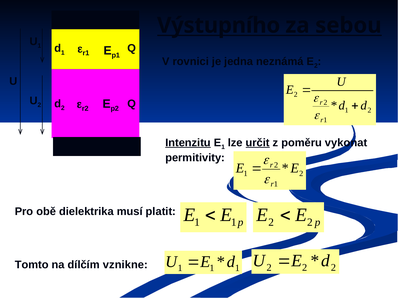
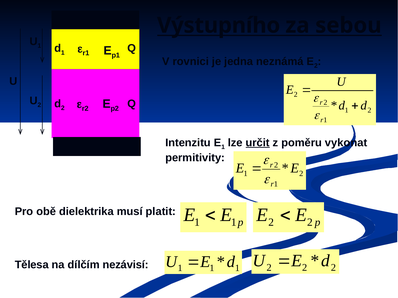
Intenzitu underline: present -> none (188, 143)
Tomto: Tomto -> Tělesa (32, 265)
vznikne: vznikne -> nezávisí (126, 265)
